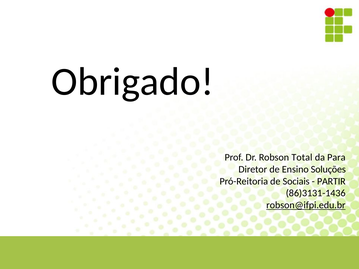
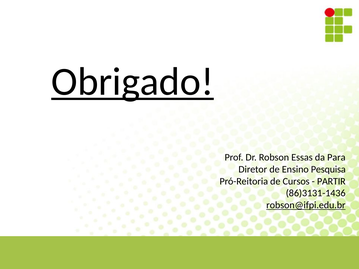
Obrigado underline: none -> present (132, 82)
Total: Total -> Essas (302, 157)
Soluções: Soluções -> Pesquisa (328, 169)
Sociais: Sociais -> Cursos (296, 181)
